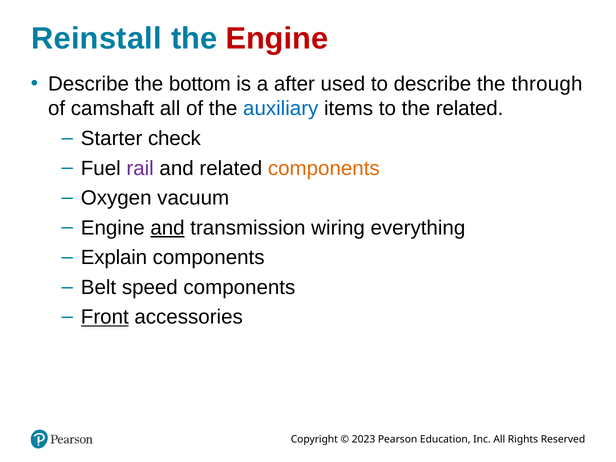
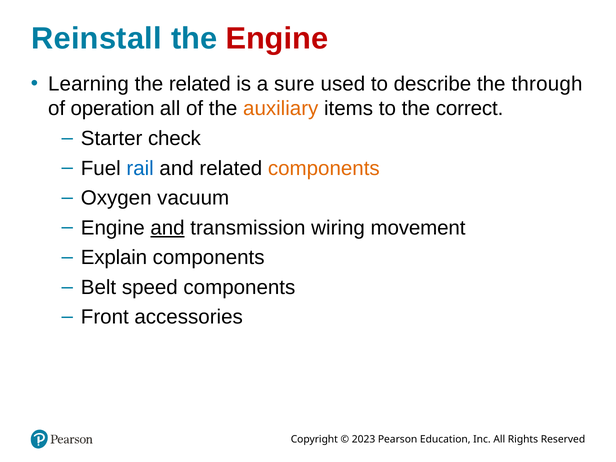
Describe: Describe -> Learning (88, 84)
the bottom: bottom -> related (200, 84)
after: after -> sure (294, 84)
camshaft: camshaft -> operation (113, 109)
auxiliary colour: blue -> orange (281, 109)
the related: related -> correct (470, 109)
rail colour: purple -> blue (140, 168)
everything: everything -> movement (418, 228)
Front underline: present -> none (105, 317)
